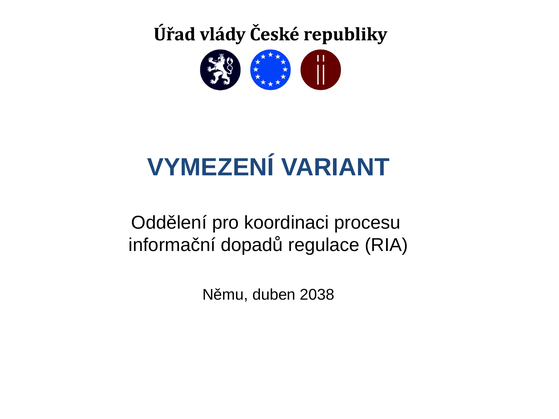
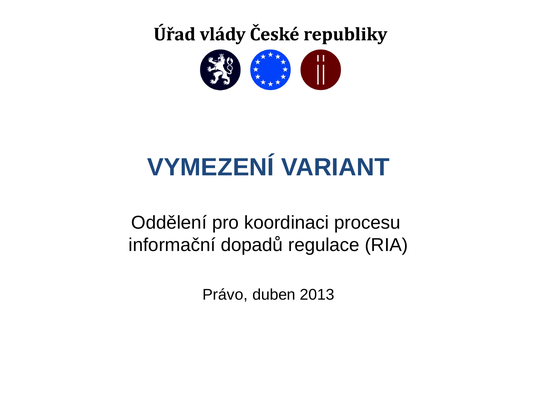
Němu: Němu -> Právo (225, 295)
2038: 2038 -> 2013 (317, 295)
